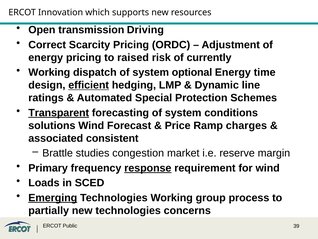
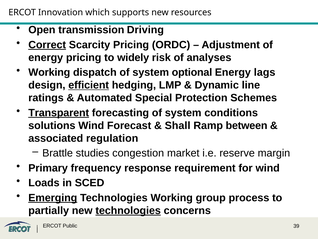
Correct underline: none -> present (47, 45)
raised: raised -> widely (133, 57)
currently: currently -> analyses (209, 57)
time: time -> lags (265, 72)
Price: Price -> Shall (178, 125)
charges: charges -> between (247, 125)
consistent: consistent -> regulation (112, 138)
response underline: present -> none (148, 168)
technologies underline: none -> present (128, 210)
